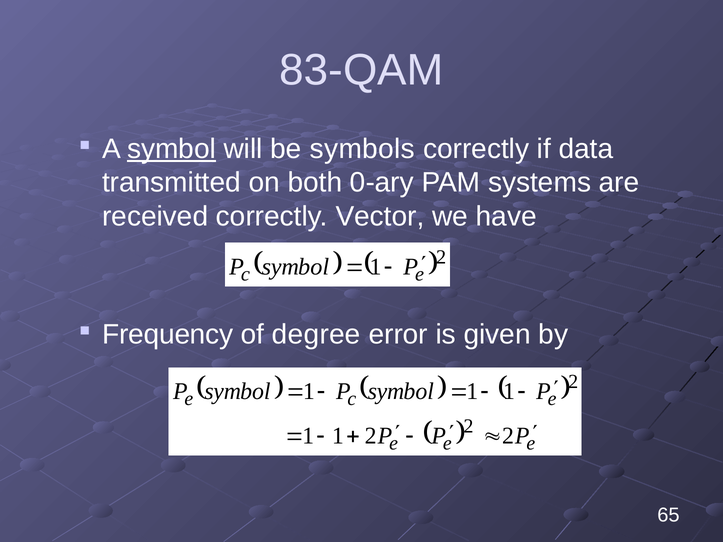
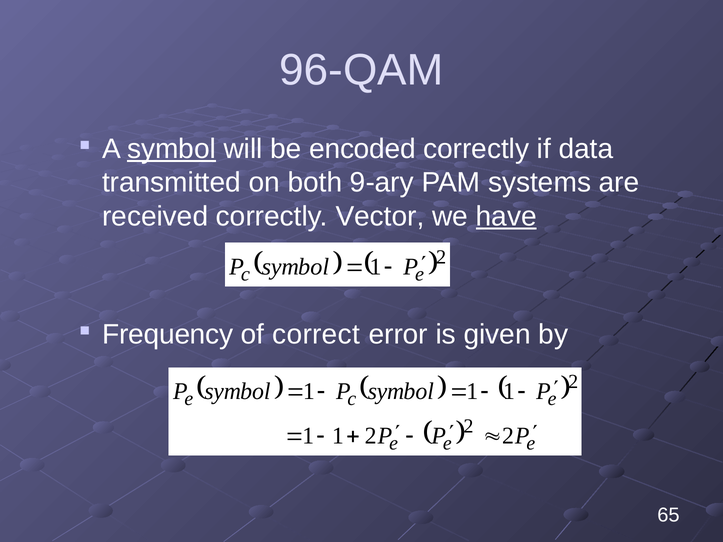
83-QAM: 83-QAM -> 96-QAM (361, 70)
symbols: symbols -> encoded (363, 149)
0-ary: 0-ary -> 9-ary (382, 183)
have underline: none -> present (506, 217)
degree: degree -> correct (316, 335)
